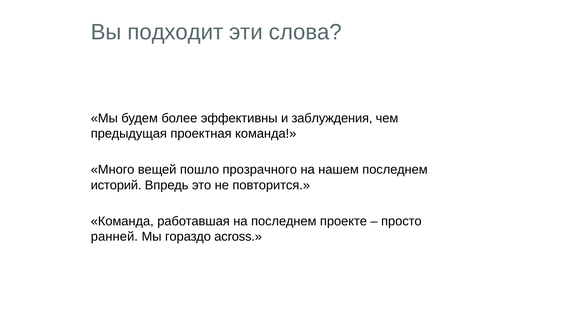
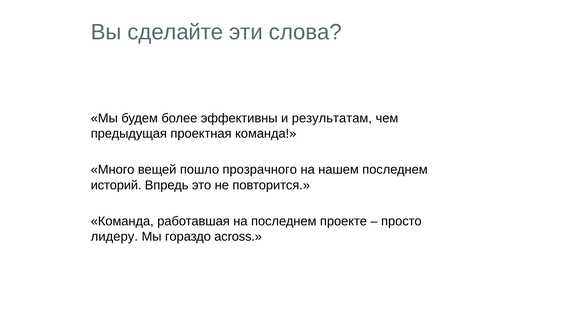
подходит: подходит -> сделайте (175, 32)
заблуждения: заблуждения -> результатам (332, 118)
ранней: ранней -> лидеру (114, 236)
